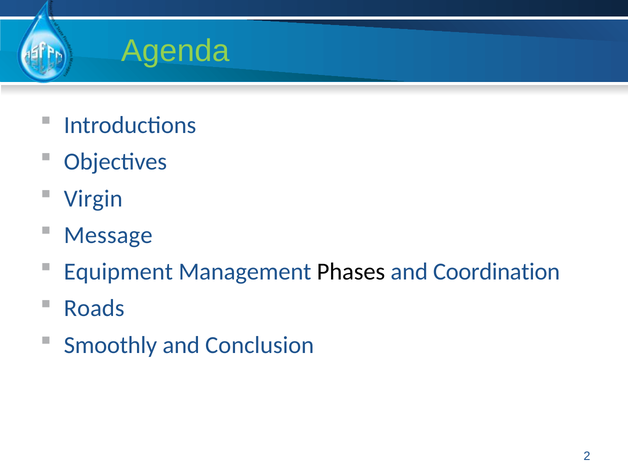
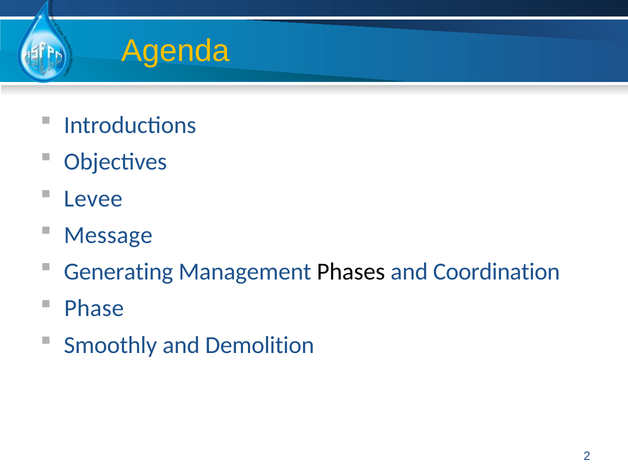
Agenda colour: light green -> yellow (175, 51)
Virgin: Virgin -> Levee (93, 199)
Equipment: Equipment -> Generating (118, 272)
Roads: Roads -> Phase (94, 308)
Conclusion: Conclusion -> Demolition (260, 345)
